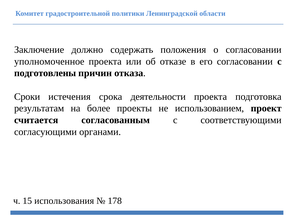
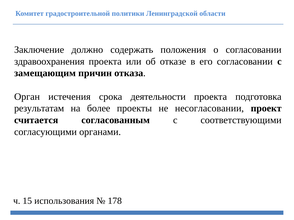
уполномоченное: уполномоченное -> здравоохранения (49, 62)
подготовлены: подготовлены -> замещающим (45, 73)
Сроки: Сроки -> Орган (27, 97)
использованием: использованием -> несогласовании (209, 109)
